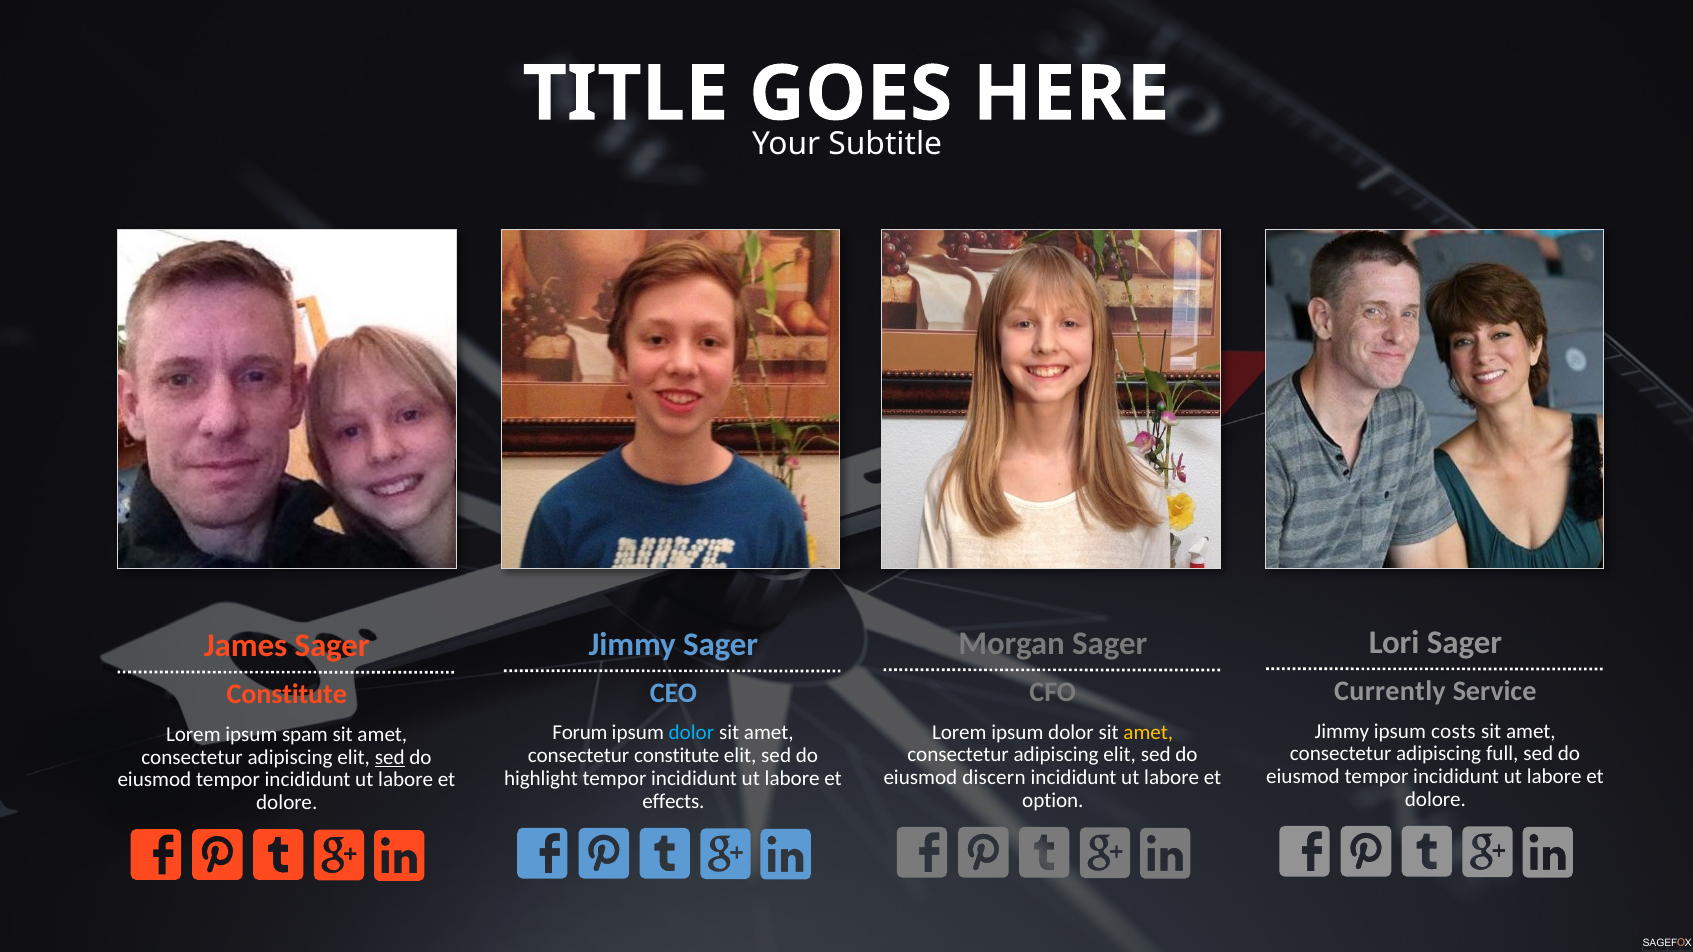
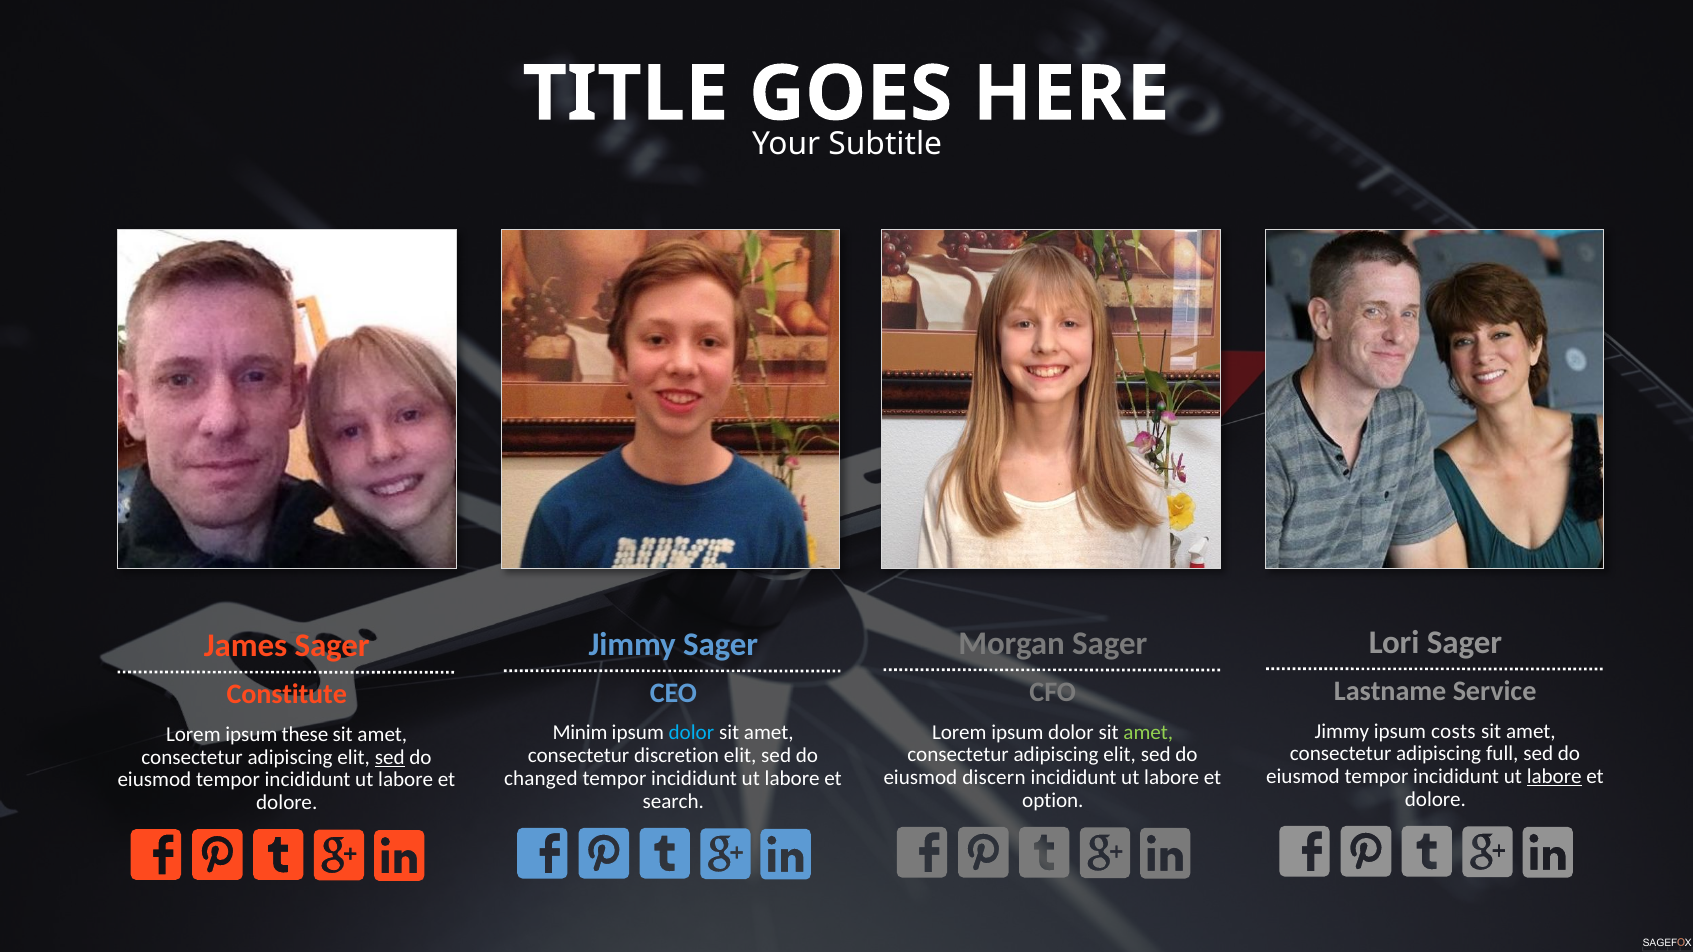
Currently: Currently -> Lastname (1390, 692)
amet colour: yellow -> light green (1148, 732)
Forum: Forum -> Minim (580, 733)
spam: spam -> these (305, 735)
consectetur constitute: constitute -> discretion (677, 756)
labore underline: none -> present (1554, 777)
highlight: highlight -> changed (541, 779)
effects: effects -> search (673, 802)
